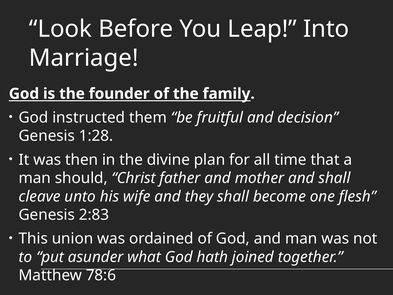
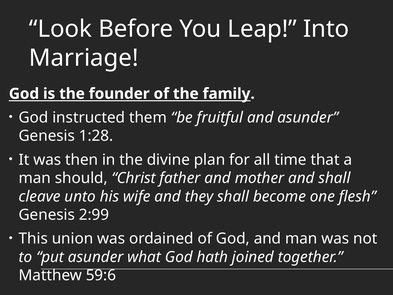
and decision: decision -> asunder (308, 117)
2:83: 2:83 -> 2:99 (94, 215)
78:6: 78:6 -> 59:6 (101, 275)
